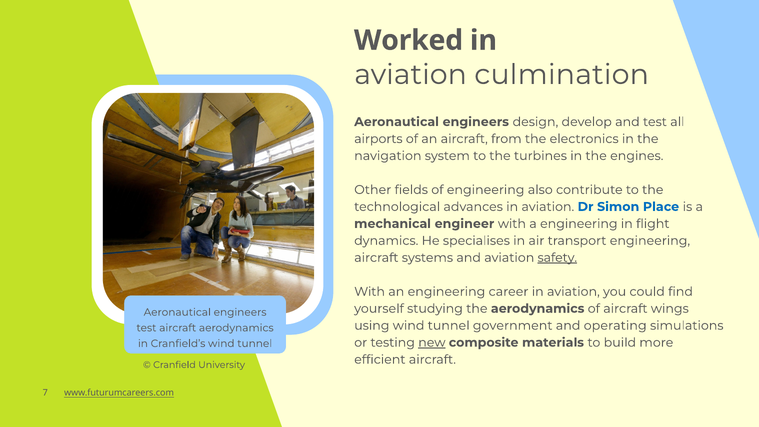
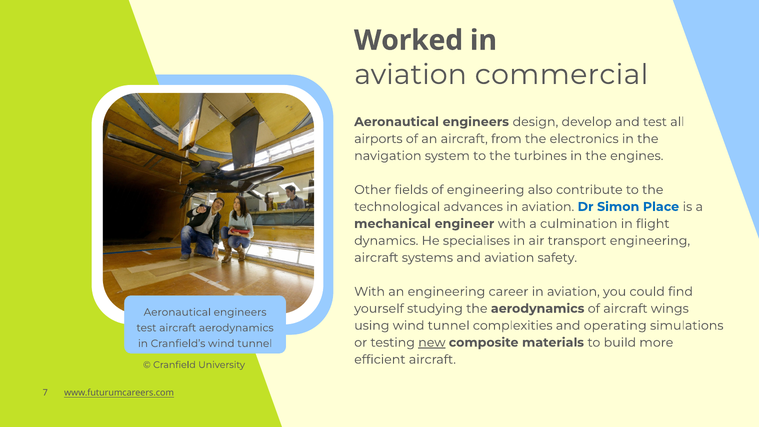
culmination: culmination -> commercial (562, 75)
a engineering: engineering -> culmination (579, 224)
safety underline: present -> none (557, 258)
government: government -> complexities (513, 326)
